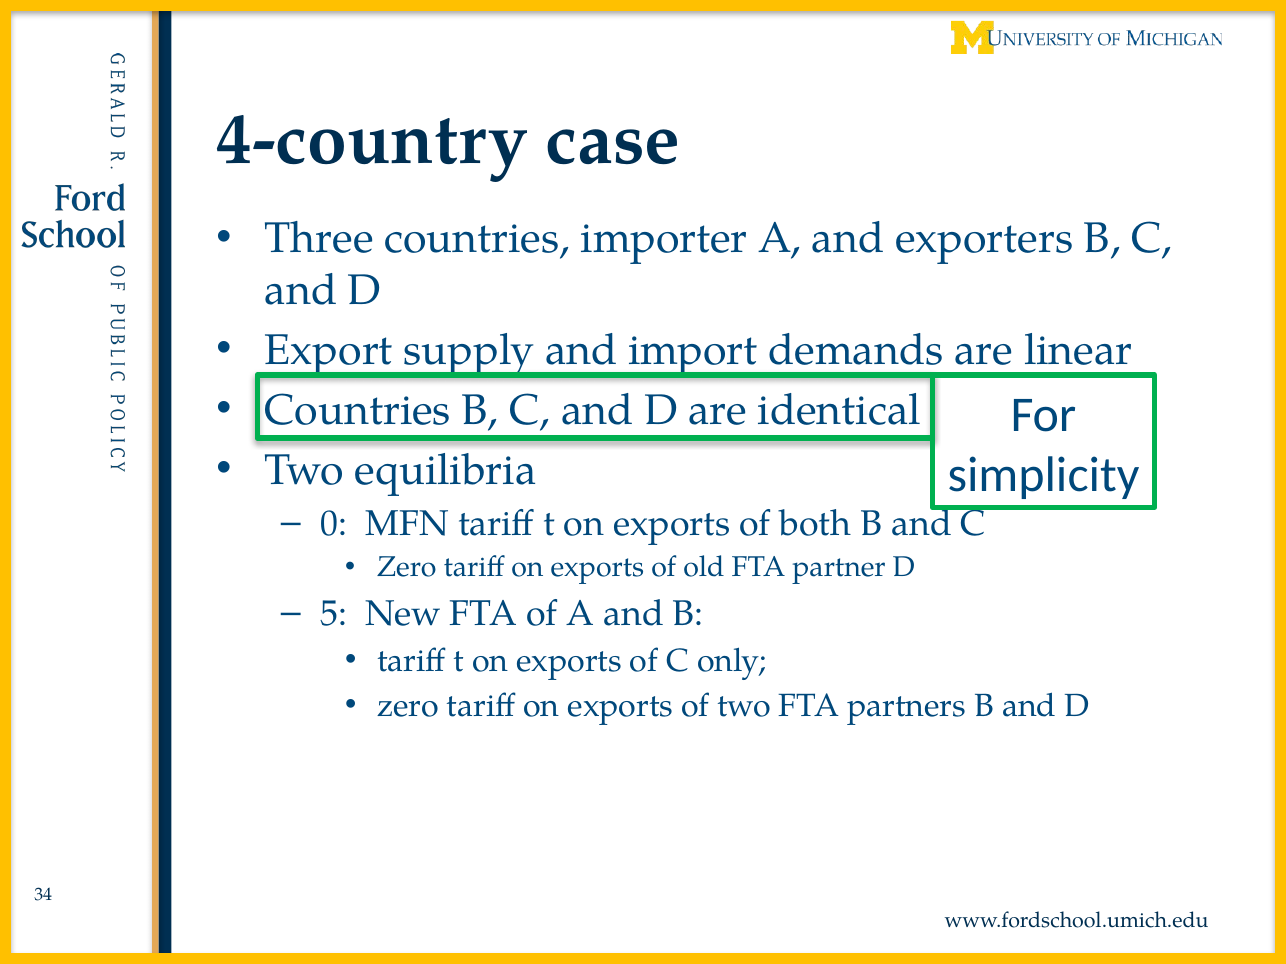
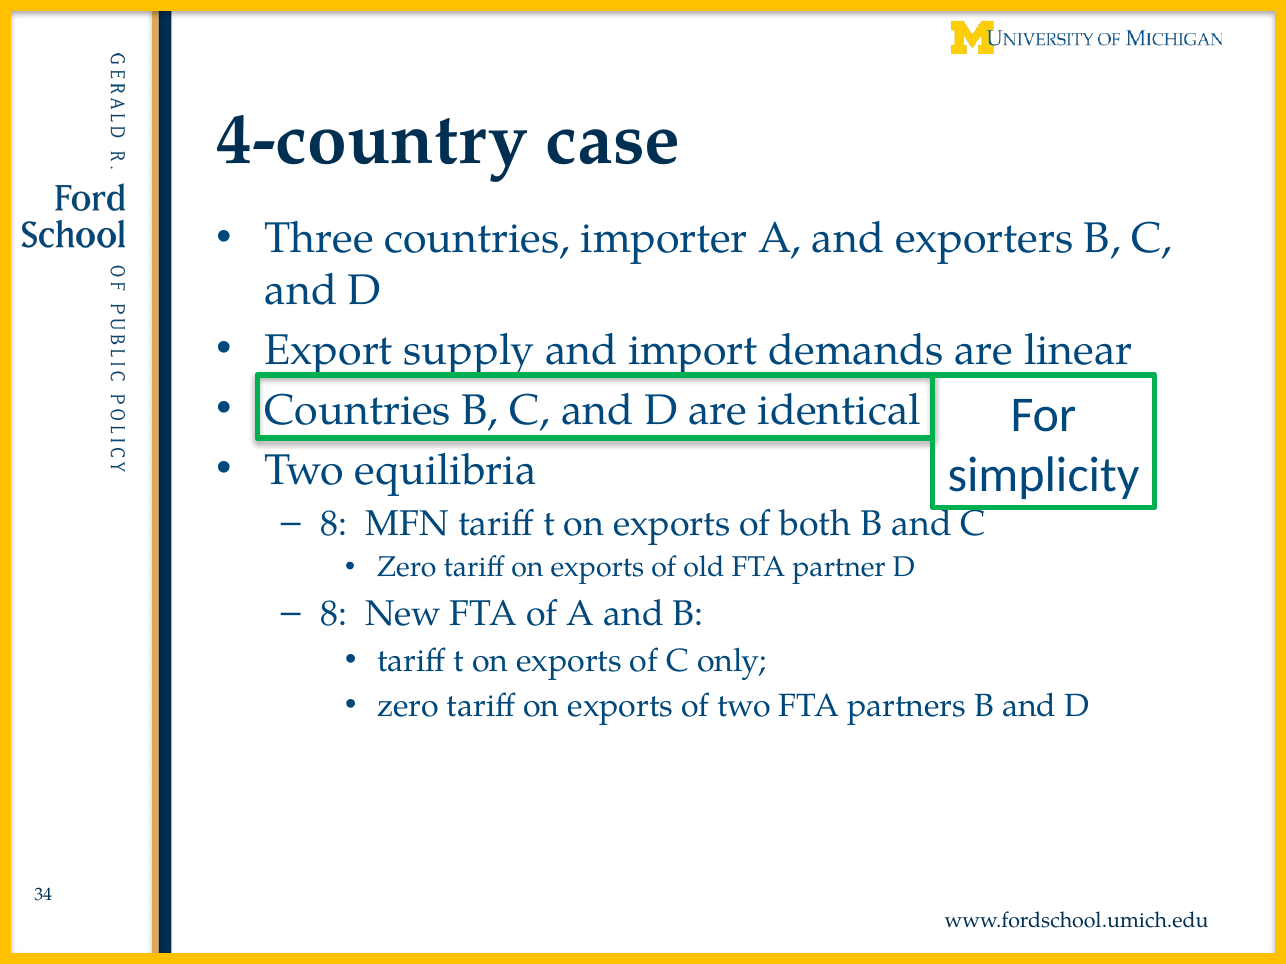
0: 0 -> 8 (334, 524)
5: 5 -> 8 (334, 614)
